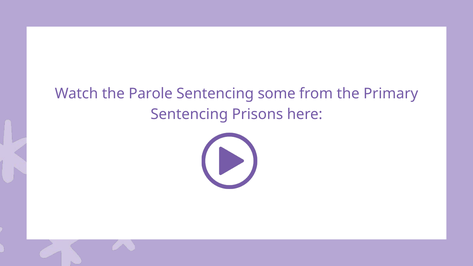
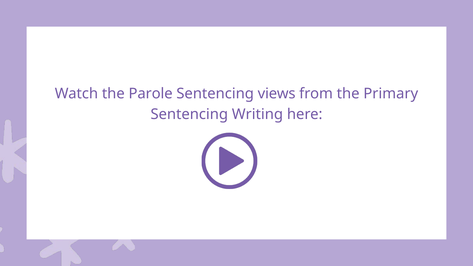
some: some -> views (277, 94)
Prisons: Prisons -> Writing (257, 114)
